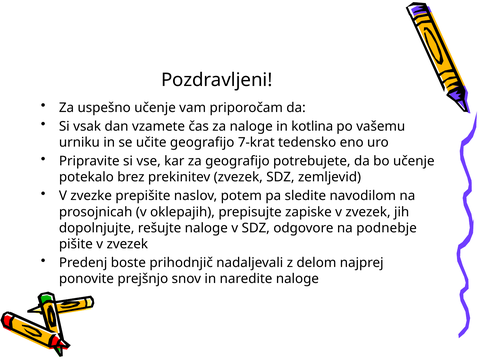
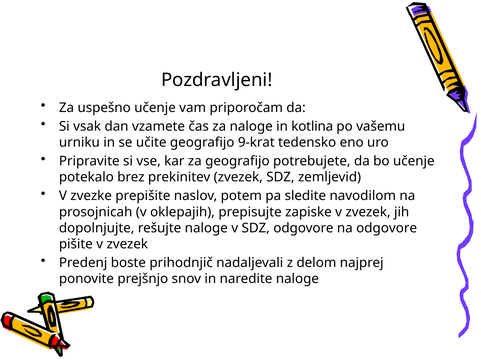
7-krat: 7-krat -> 9-krat (256, 142)
na podnebje: podnebje -> odgovore (387, 228)
